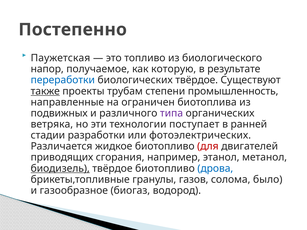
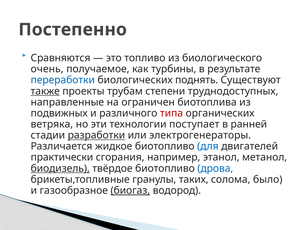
Паужетская: Паужетская -> Сравняются (61, 58)
напор: напор -> очень (47, 69)
которую: которую -> турбины (174, 69)
биологических твёрдое: твёрдое -> поднять (197, 80)
промышленность: промышленность -> труднодоступных (233, 91)
типа colour: purple -> red (172, 113)
разработки underline: none -> present (96, 135)
фотоэлектрических: фотоэлектрических -> электрогенераторы (200, 135)
для colour: red -> blue (208, 146)
приводящих: приводящих -> практически (62, 158)
газов: газов -> таких (194, 180)
биогаз underline: none -> present (130, 191)
